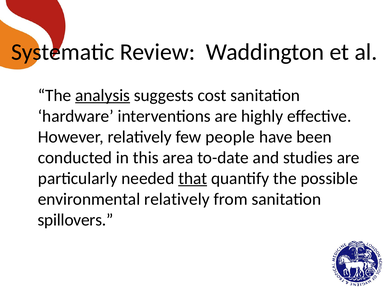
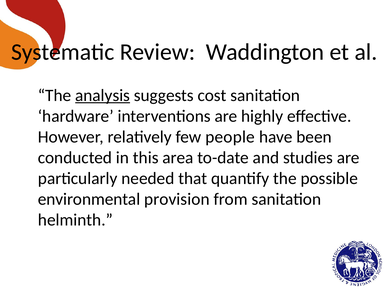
that underline: present -> none (193, 178)
environmental relatively: relatively -> provision (177, 199)
spillovers: spillovers -> helminth (75, 220)
